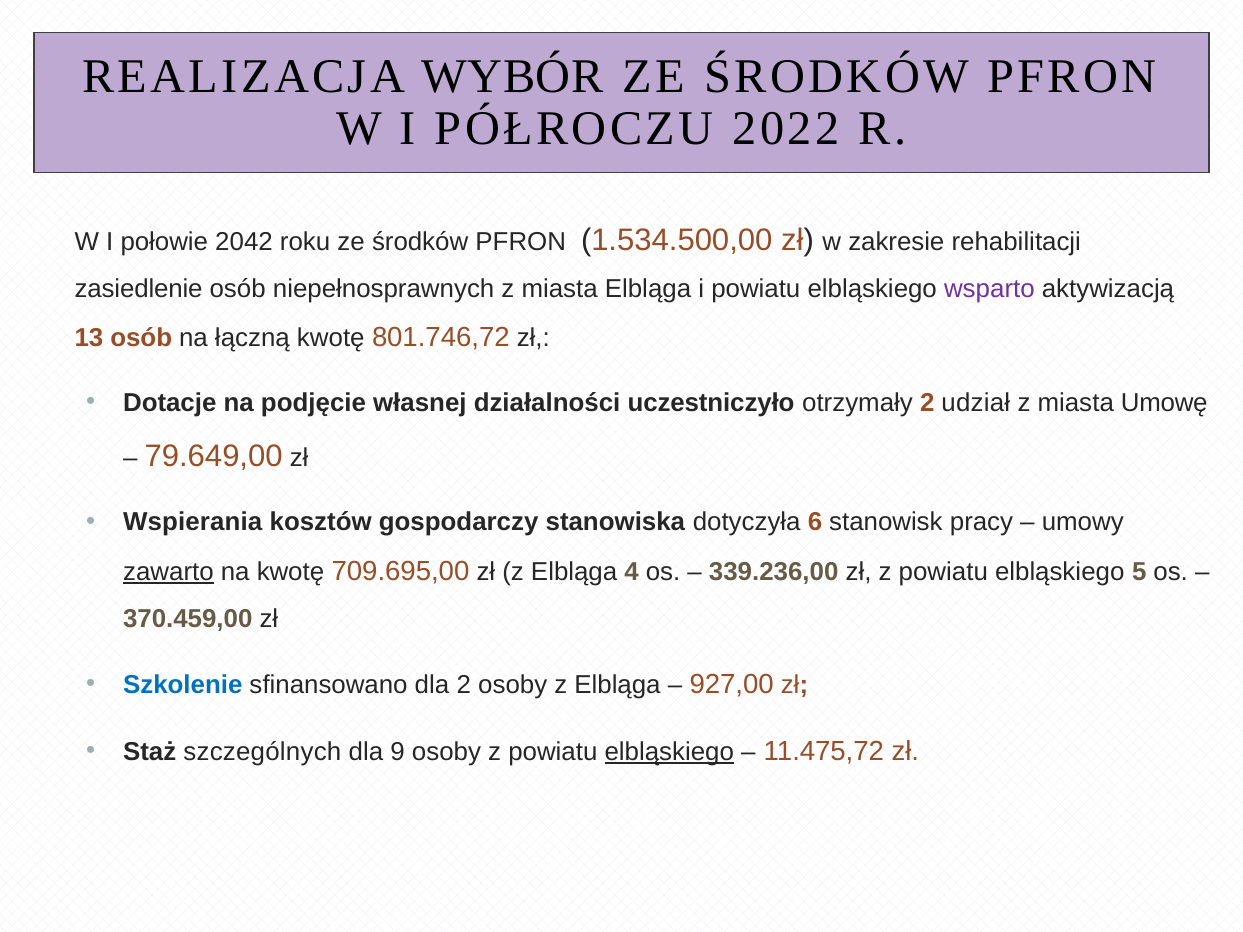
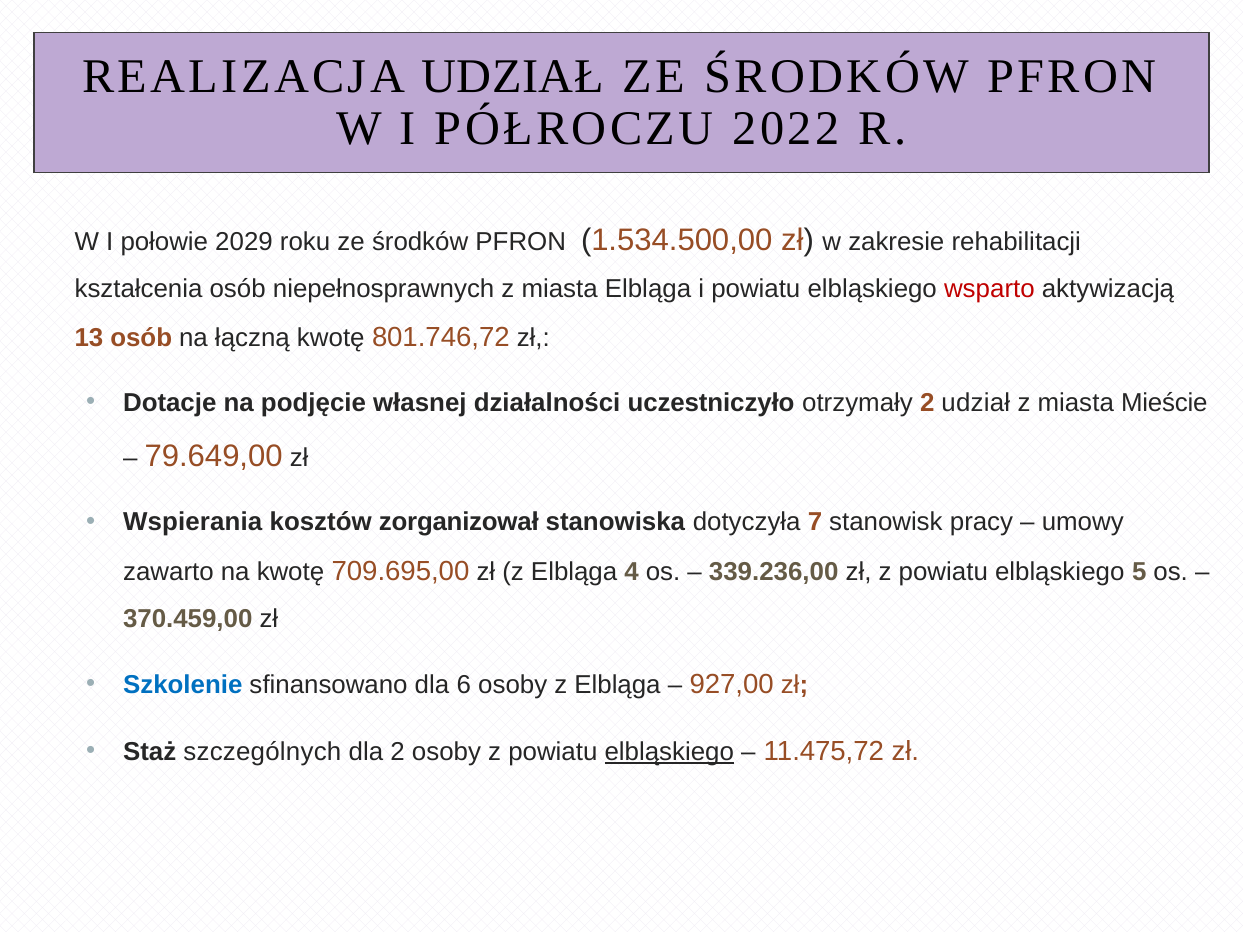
REALIZACJA WYBÓR: WYBÓR -> UDZIAŁ (513, 76)
2042: 2042 -> 2029 (244, 242)
zasiedlenie: zasiedlenie -> kształcenia (139, 289)
wsparto colour: purple -> red (989, 289)
Umowę: Umowę -> Mieście (1164, 403)
gospodarczy: gospodarczy -> zorganizował (459, 523)
6: 6 -> 7 (815, 523)
zawarto underline: present -> none (168, 572)
dla 2: 2 -> 6 (464, 685)
dla 9: 9 -> 2 (398, 752)
